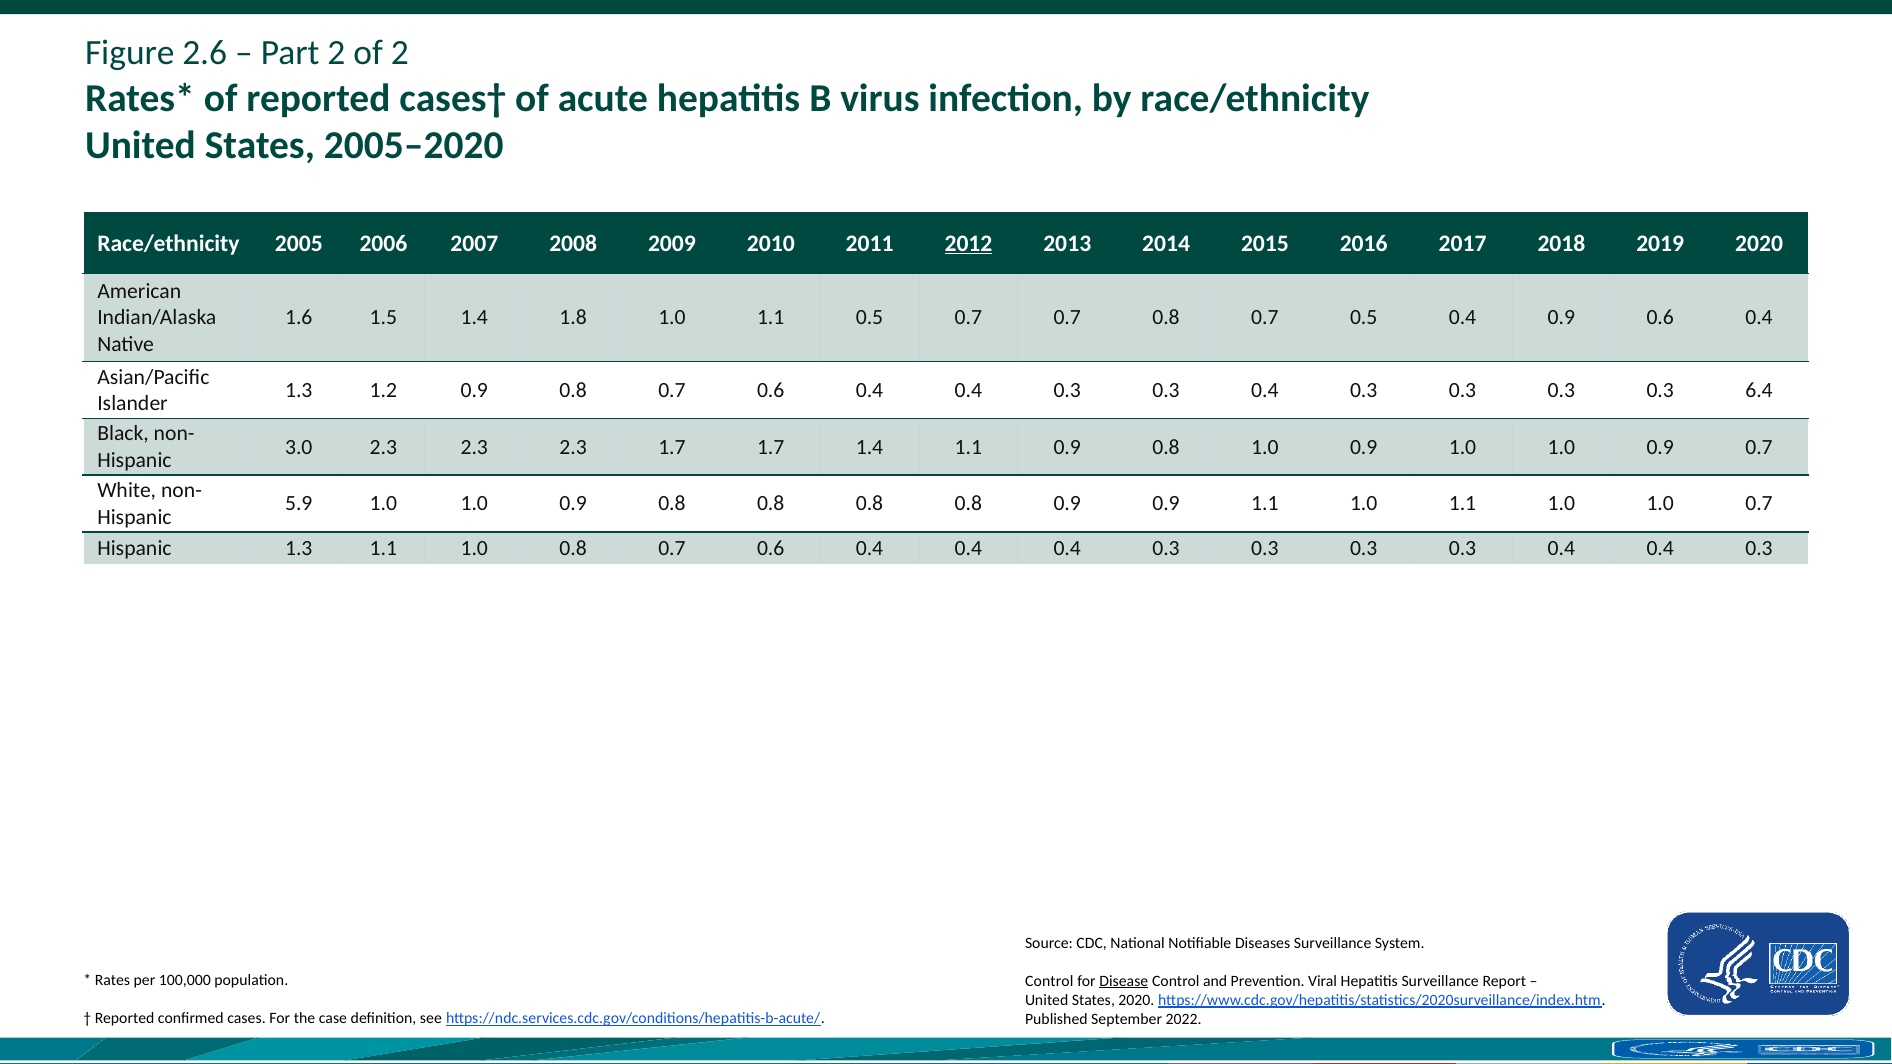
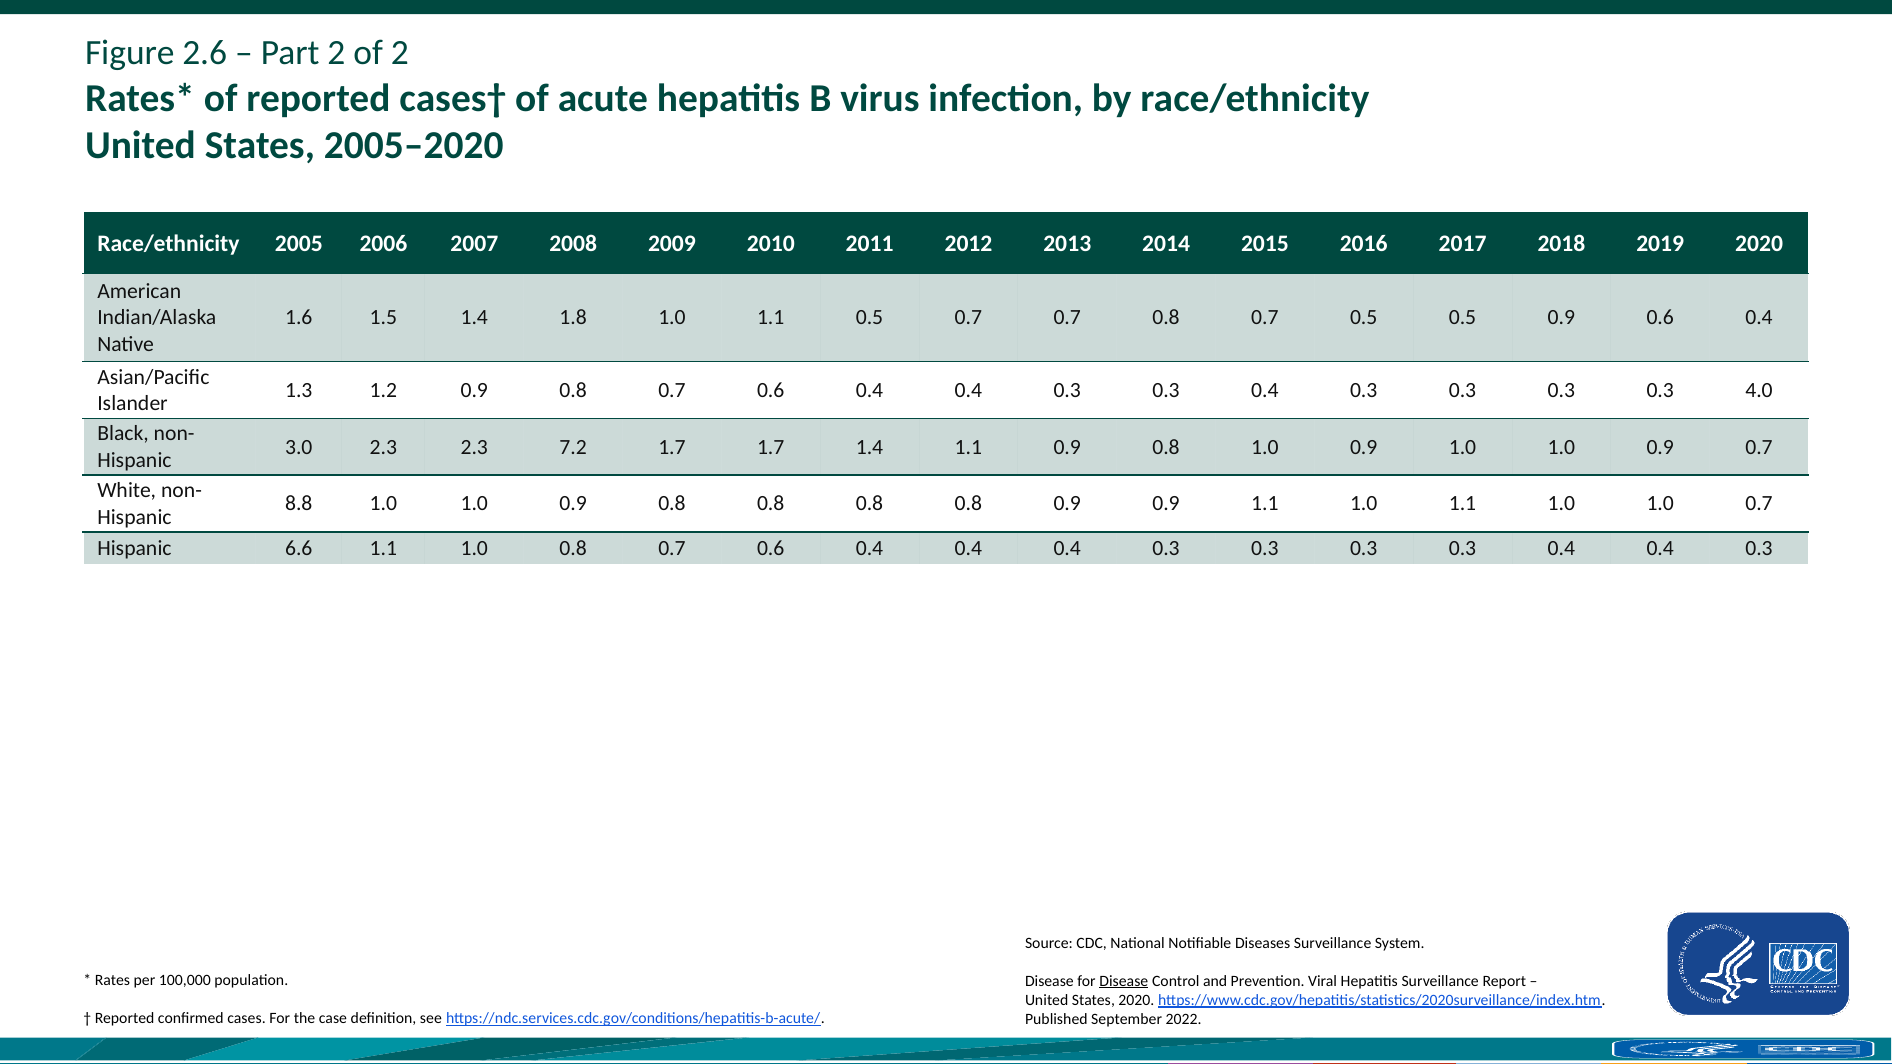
2012 underline: present -> none (968, 243)
0.5 0.4: 0.4 -> 0.5 (1463, 318)
6.4: 6.4 -> 4.0 (1759, 390)
2.3 2.3 2.3: 2.3 -> 7.2 (573, 447)
5.9: 5.9 -> 8.8 (299, 504)
Hispanic 1.3: 1.3 -> 6.6 (299, 549)
Control: Control -> Disease (1049, 981)
